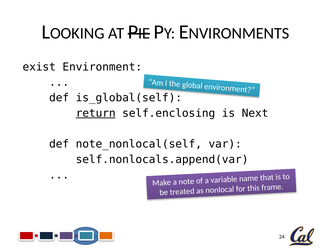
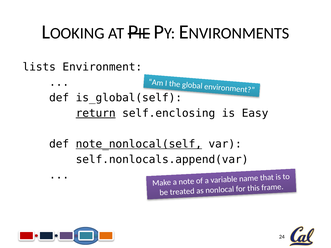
exist: exist -> lists (39, 67)
Next: Next -> Easy (255, 113)
note_nonlocal(self underline: none -> present (139, 144)
